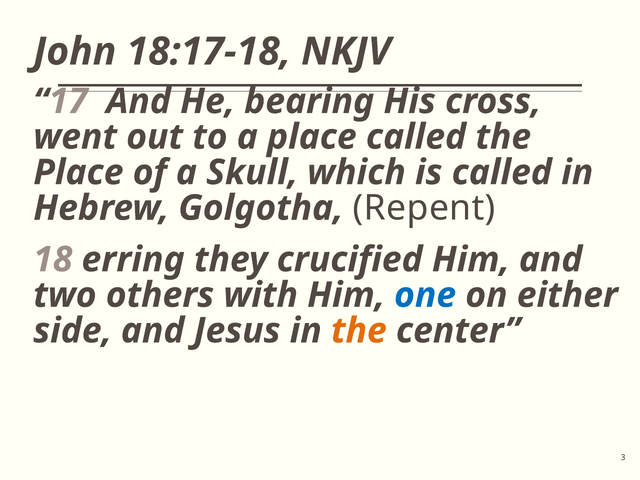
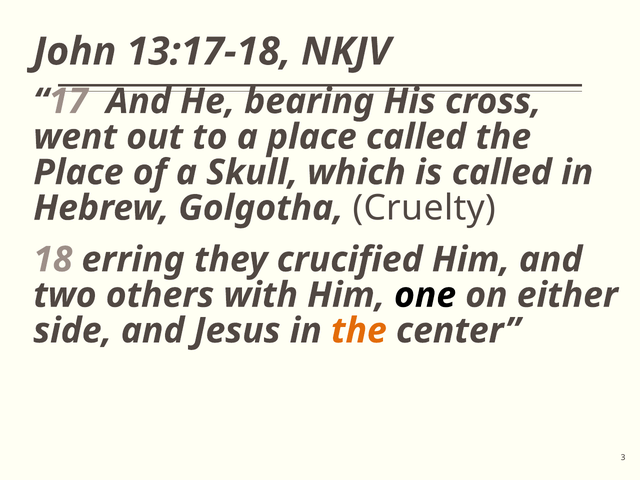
18:17-18: 18:17-18 -> 13:17-18 (209, 52)
Repent: Repent -> Cruelty (424, 208)
one colour: blue -> black (425, 295)
